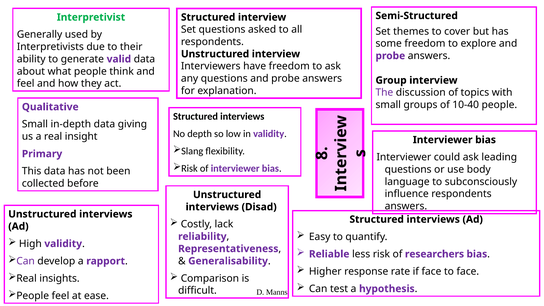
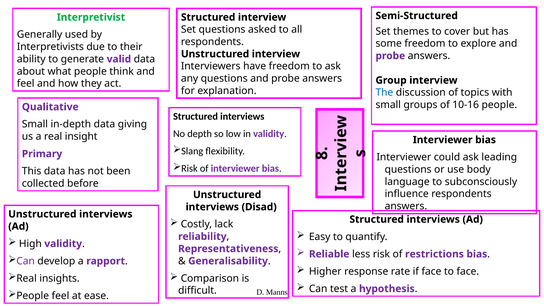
The colour: purple -> blue (384, 93)
10-40: 10-40 -> 10-16 (466, 105)
researchers: researchers -> restrictions (434, 254)
